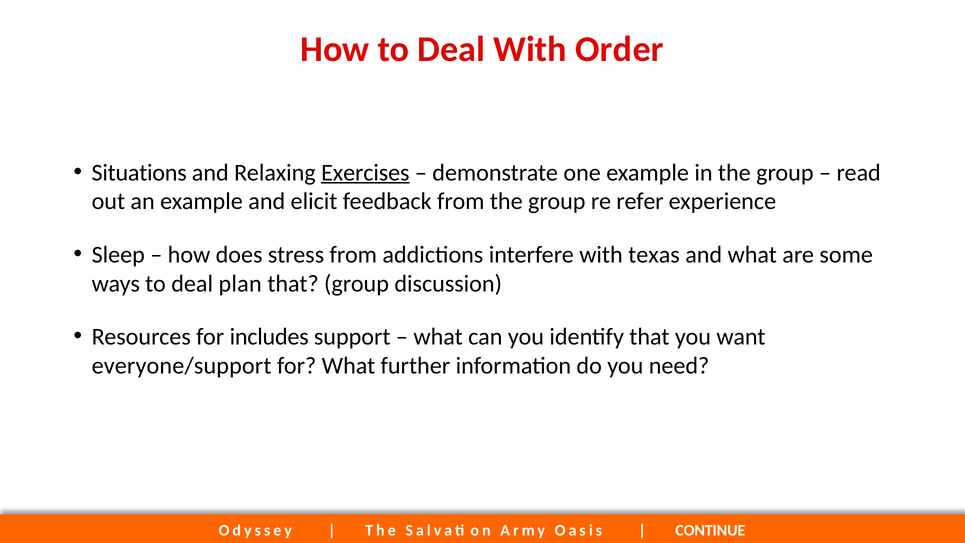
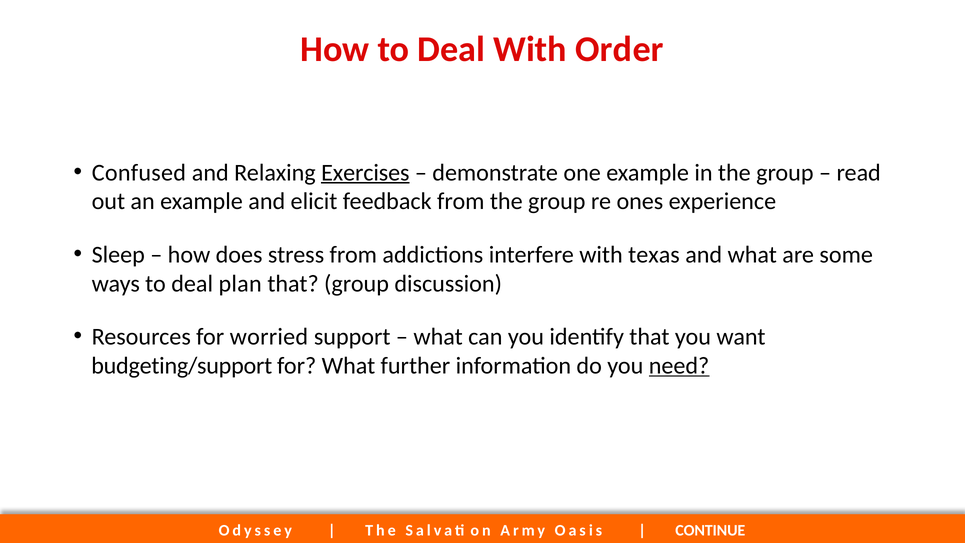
Situations: Situations -> Confused (139, 172)
refer: refer -> ones (640, 201)
includes: includes -> worried (269, 337)
everyone/support: everyone/support -> budgeting/support (182, 366)
need underline: none -> present (679, 366)
